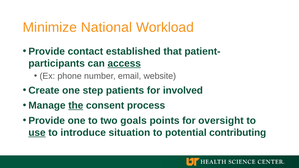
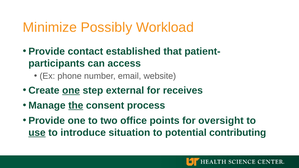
National: National -> Possibly (106, 27)
access underline: present -> none (124, 63)
one underline: none -> present (71, 91)
patients: patients -> external (125, 91)
involved: involved -> receives (183, 91)
goals: goals -> office (134, 121)
